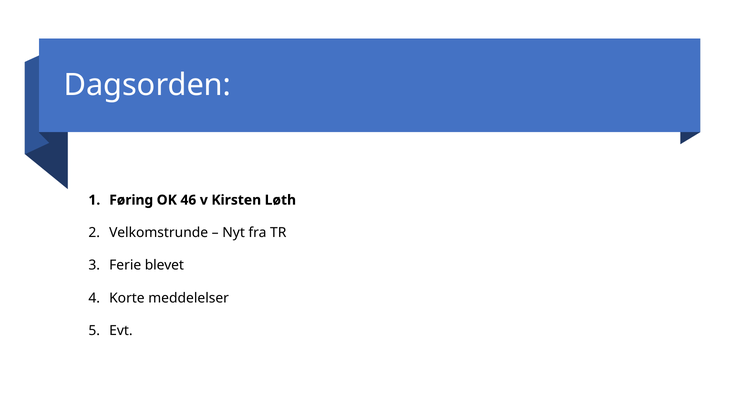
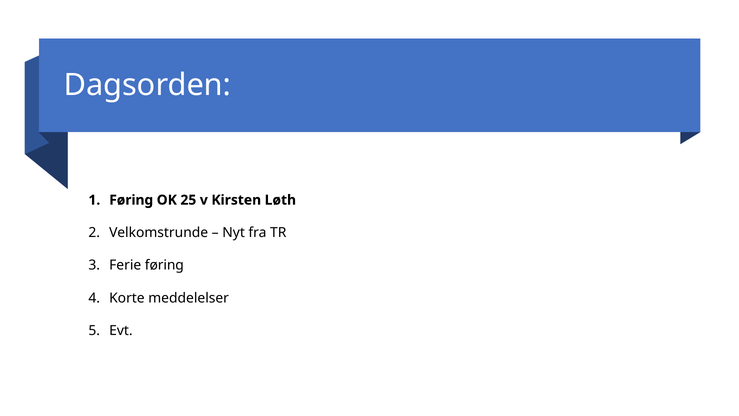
46: 46 -> 25 (188, 200)
Ferie blevet: blevet -> føring (164, 265)
